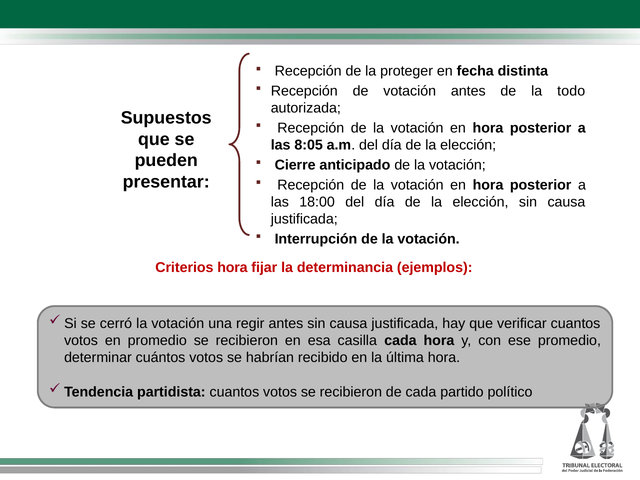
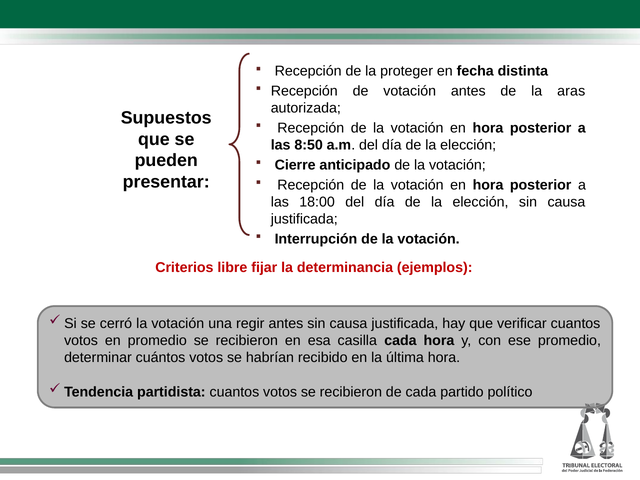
todo: todo -> aras (571, 91)
8:05: 8:05 -> 8:50 (309, 145)
Criterios hora: hora -> libre (232, 268)
